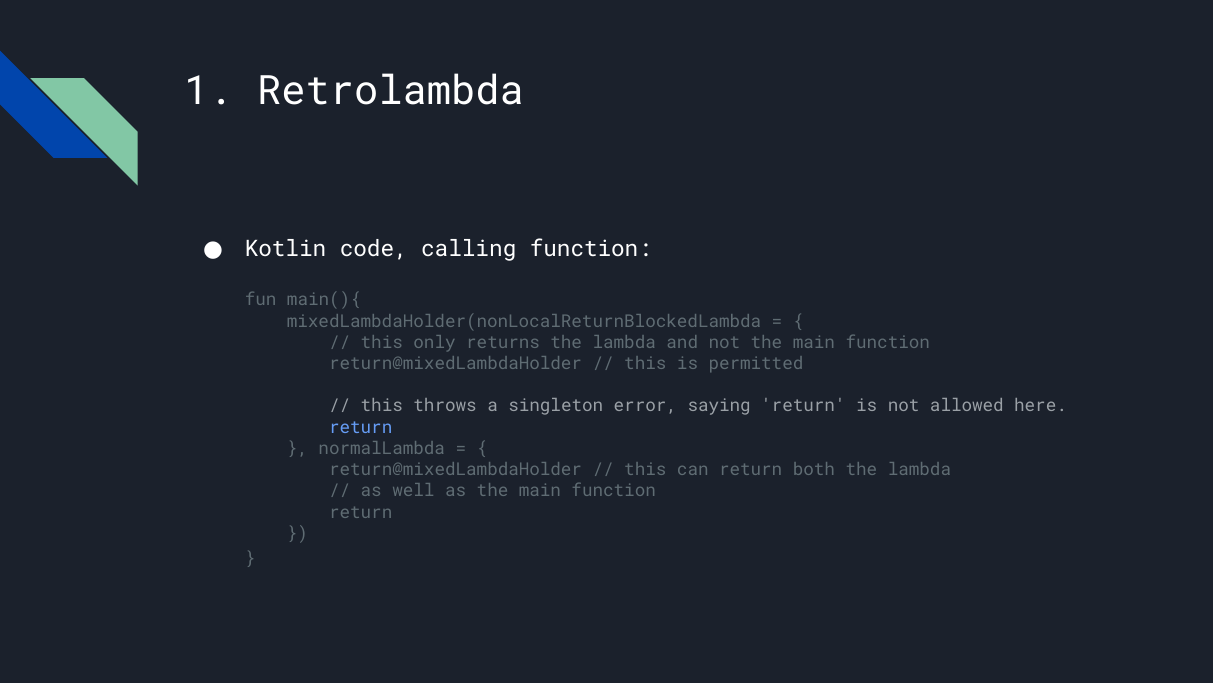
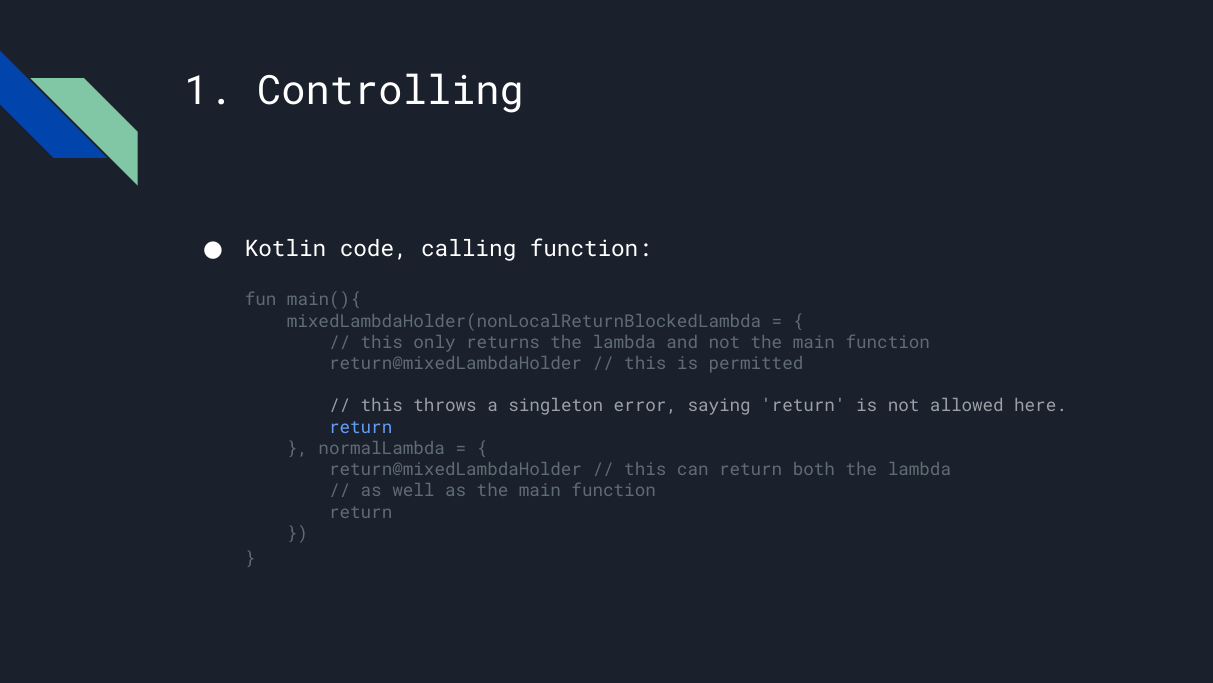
Retrolambda: Retrolambda -> Controlling (391, 91)
